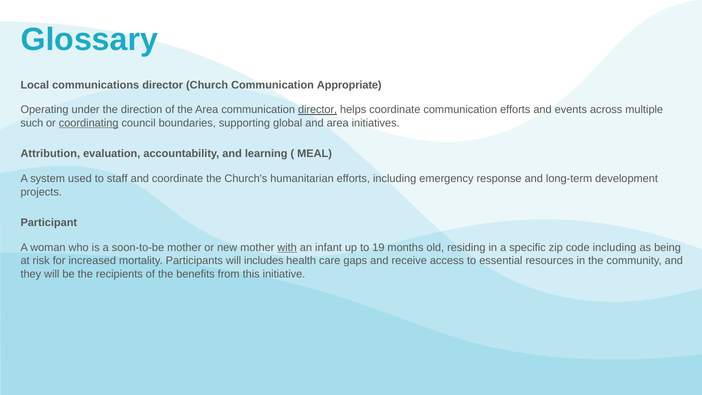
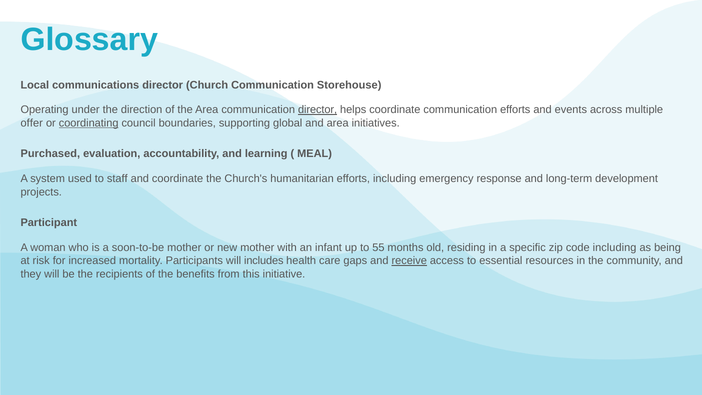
Appropriate: Appropriate -> Storehouse (349, 85)
such: such -> offer (32, 123)
Attribution: Attribution -> Purchased (50, 154)
with underline: present -> none (287, 248)
19: 19 -> 55 (378, 248)
receive underline: none -> present (409, 261)
